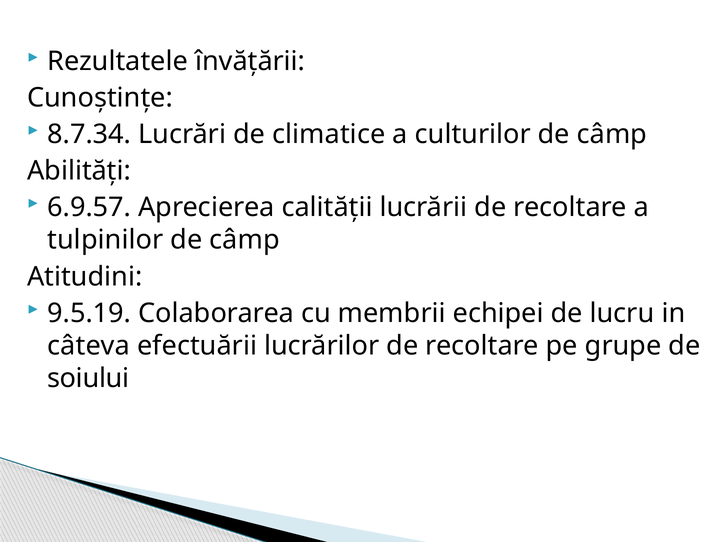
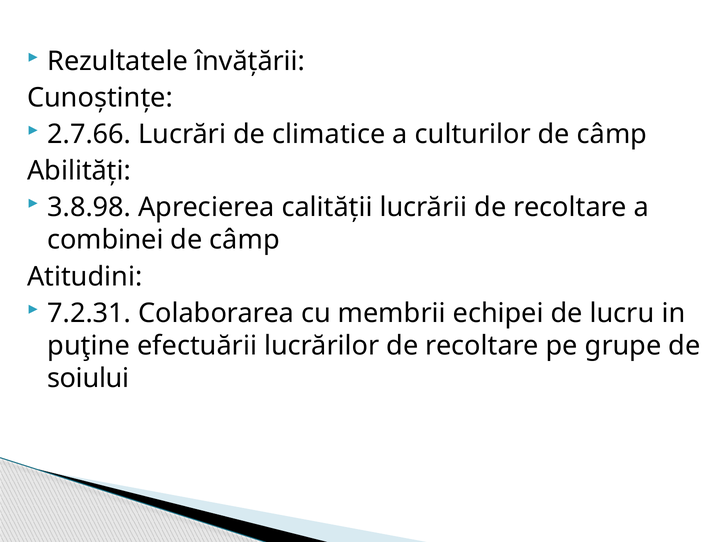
8.7.34: 8.7.34 -> 2.7.66 (89, 134)
6.9.57: 6.9.57 -> 3.8.98 (89, 208)
tulpinilor: tulpinilor -> combinei (105, 240)
9.5.19: 9.5.19 -> 7.2.31 (89, 313)
câteva: câteva -> puţine (89, 346)
